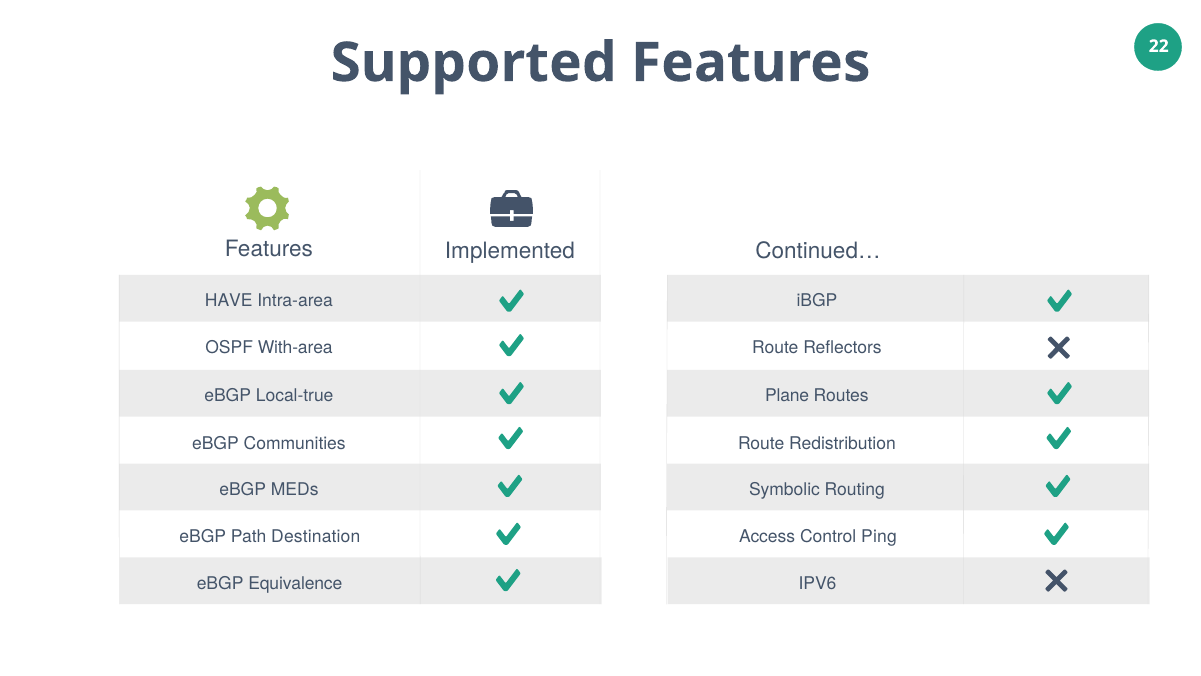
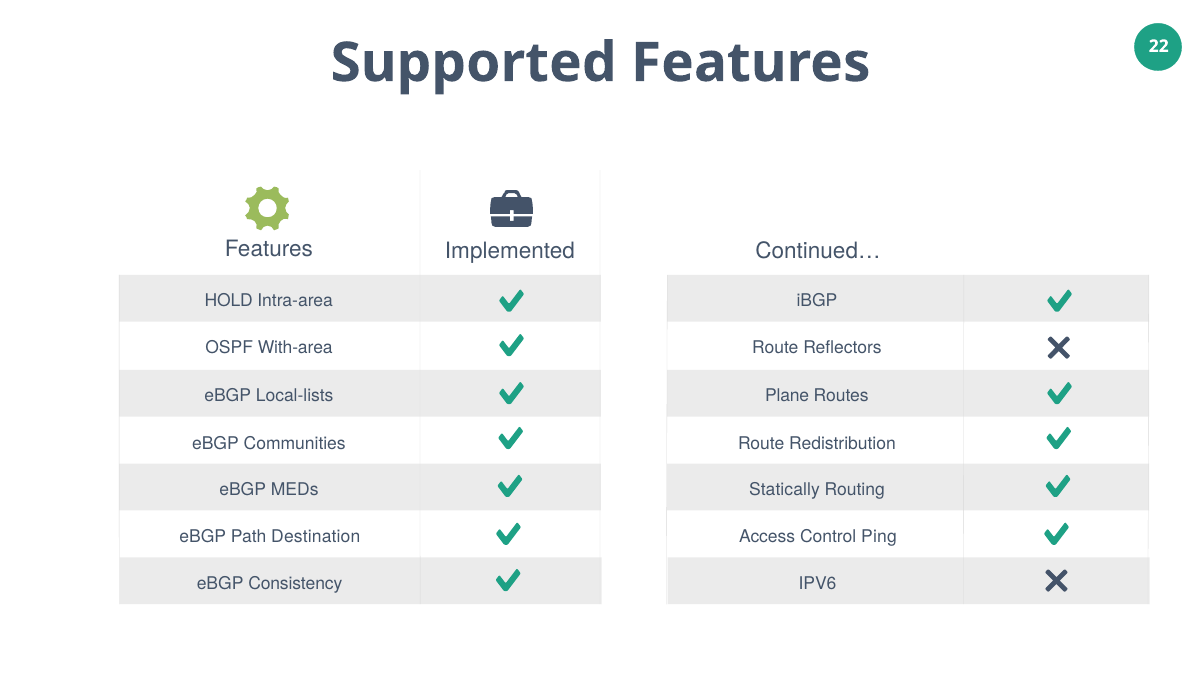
HAVE: HAVE -> HOLD (229, 301)
Local-true: Local-true -> Local-lists (295, 396)
Symbolic: Symbolic -> Statically (784, 489)
Equivalence: Equivalence -> Consistency (295, 583)
